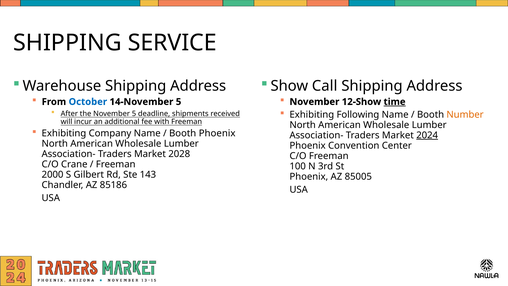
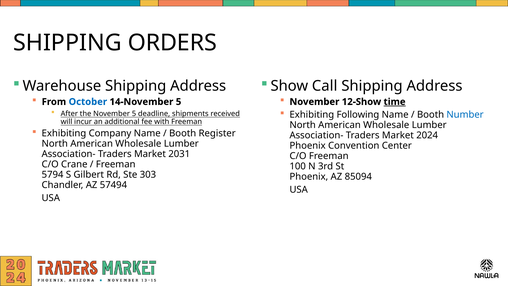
SERVICE: SERVICE -> ORDERS (172, 43)
Number colour: orange -> blue (465, 115)
Booth Phoenix: Phoenix -> Register (217, 133)
2024 underline: present -> none (427, 135)
2028: 2028 -> 2031 (179, 154)
2000: 2000 -> 5794 (53, 174)
143: 143 -> 303 (148, 174)
85005: 85005 -> 85094 (358, 176)
85186: 85186 -> 57494 (113, 185)
